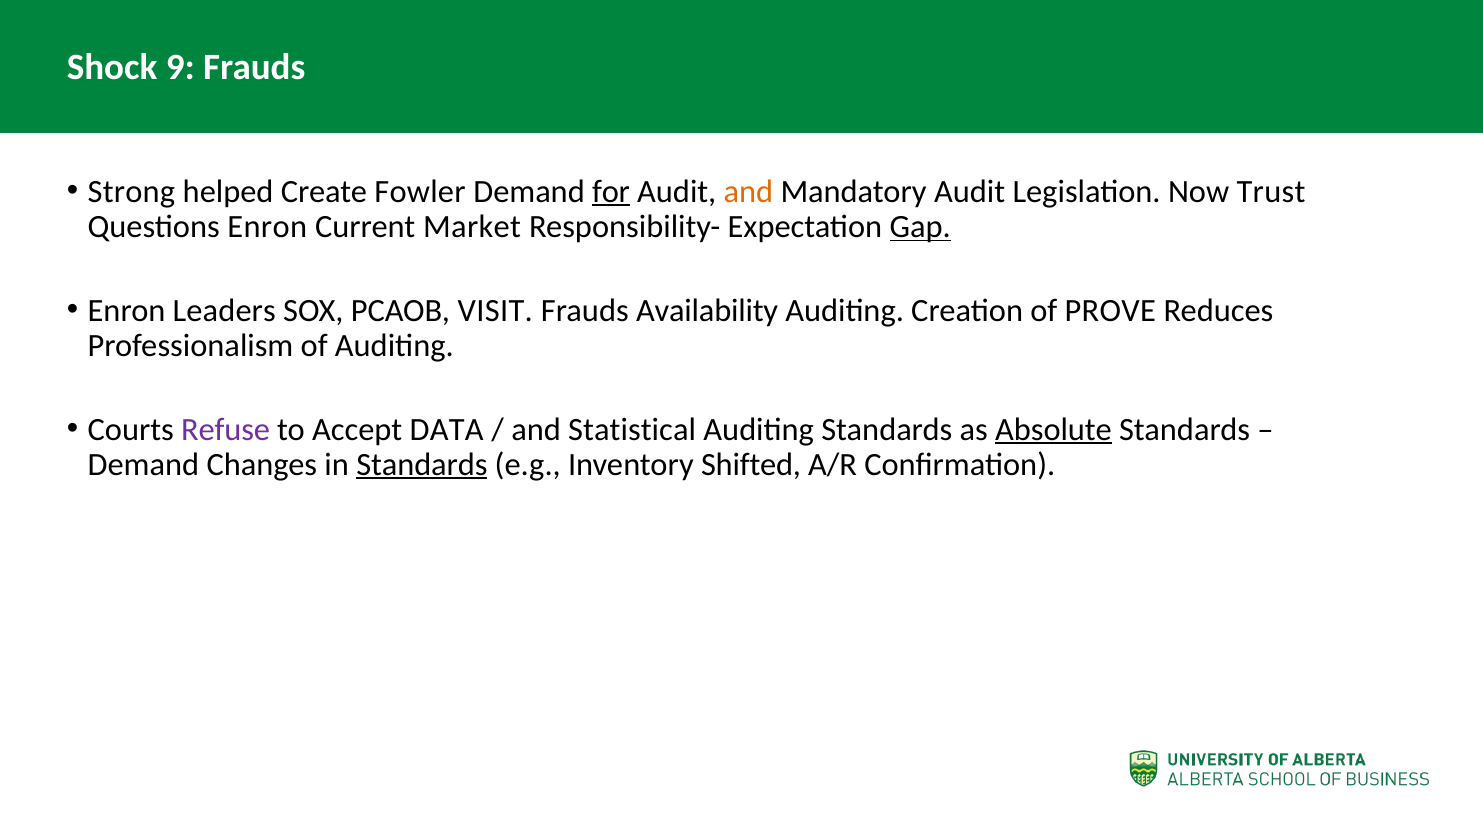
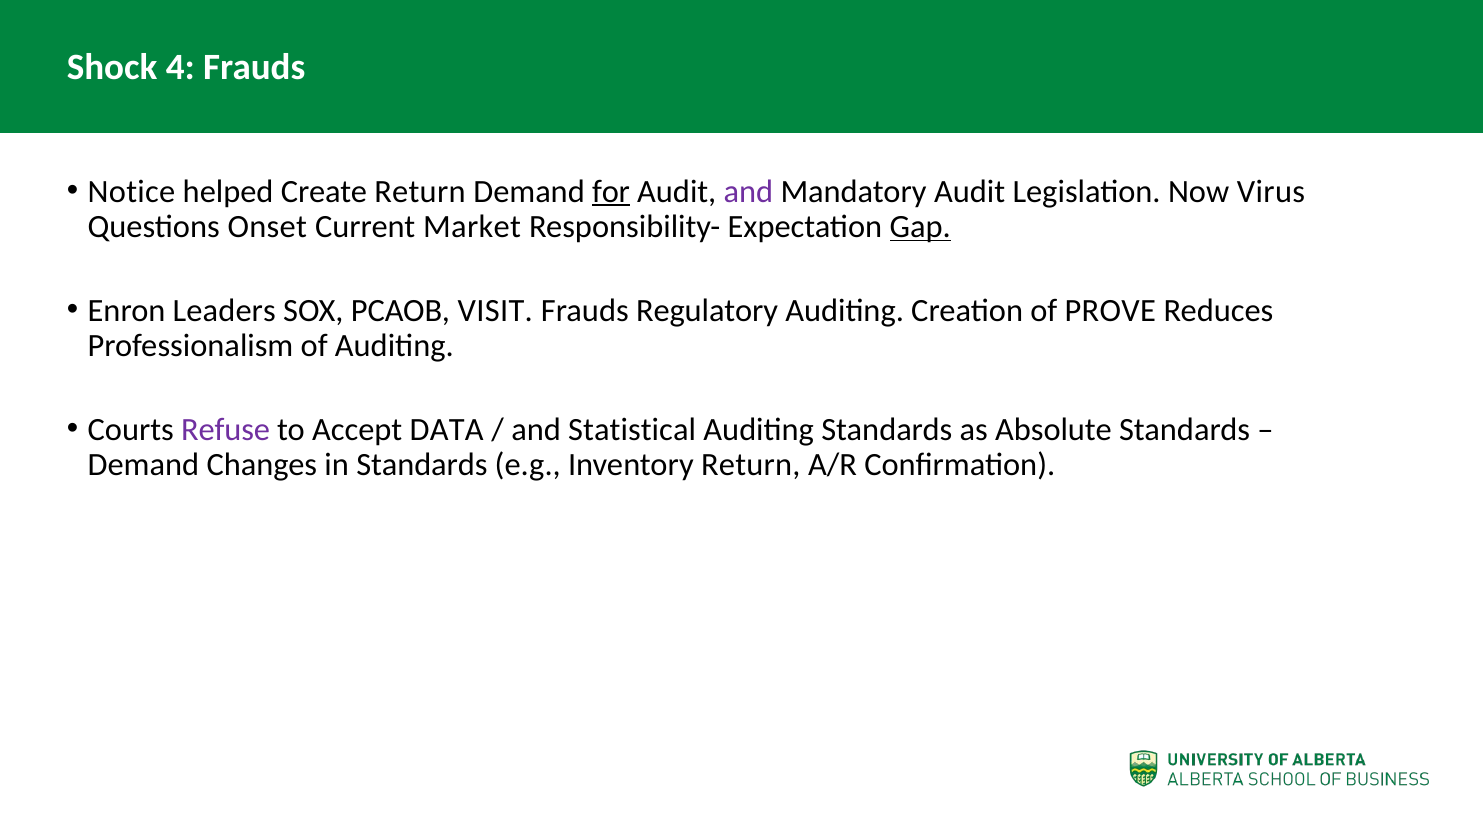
9: 9 -> 4 (180, 67)
Strong: Strong -> Notice (131, 192)
Create Fowler: Fowler -> Return (420, 192)
and colour: orange -> purple (748, 192)
Trust: Trust -> Virus (1271, 192)
Questions Enron: Enron -> Onset (267, 227)
Availability: Availability -> Regulatory (707, 311)
Absolute underline: present -> none (1054, 430)
Standards underline: present -> none (422, 465)
Inventory Shifted: Shifted -> Return (751, 465)
